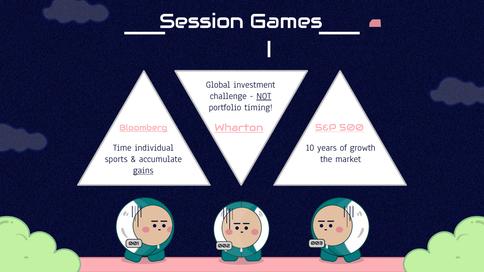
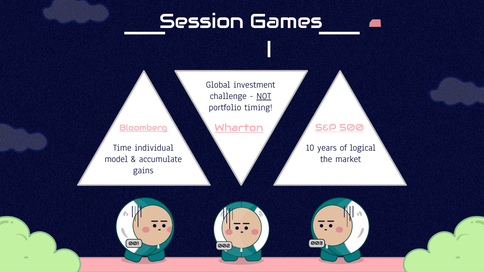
growth: growth -> logical (363, 148)
sports: sports -> model (116, 159)
gains underline: present -> none (143, 171)
